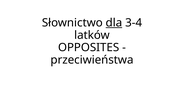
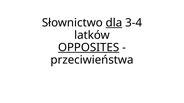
OPPOSITES underline: none -> present (89, 48)
